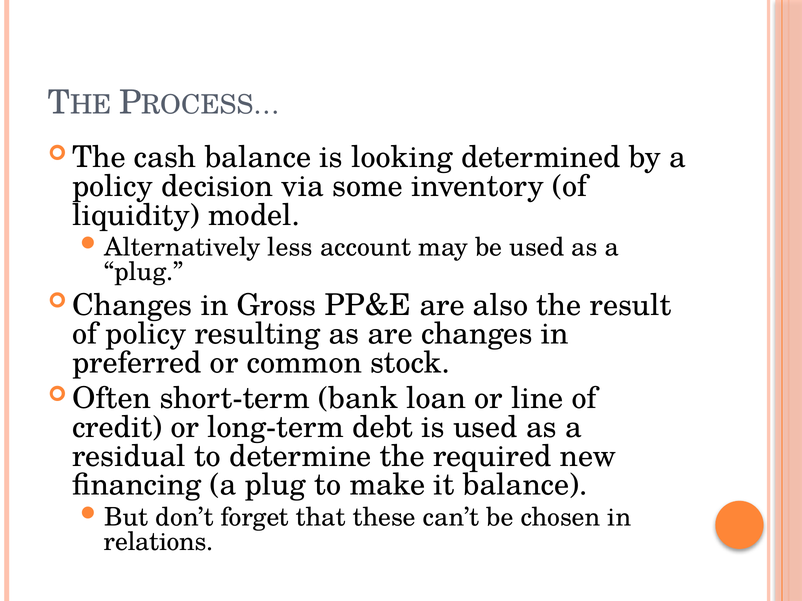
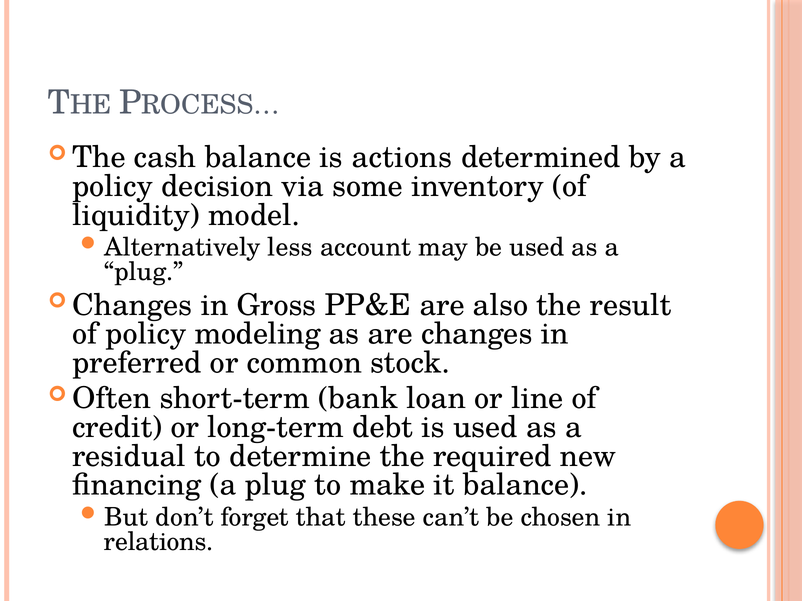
looking: looking -> actions (402, 158)
resulting: resulting -> modeling (258, 334)
